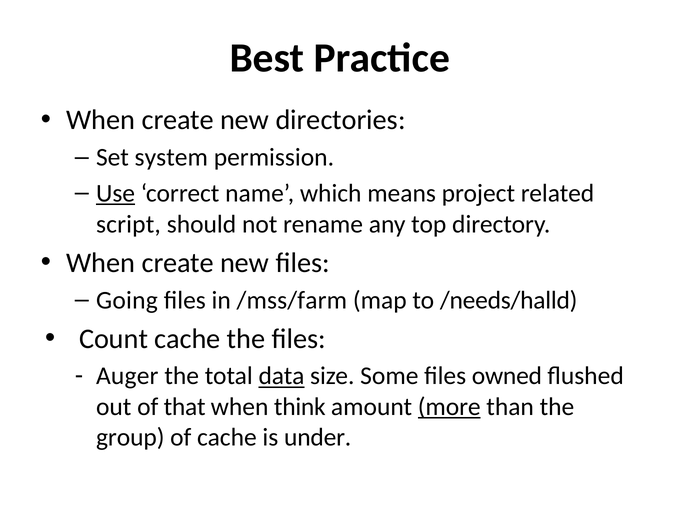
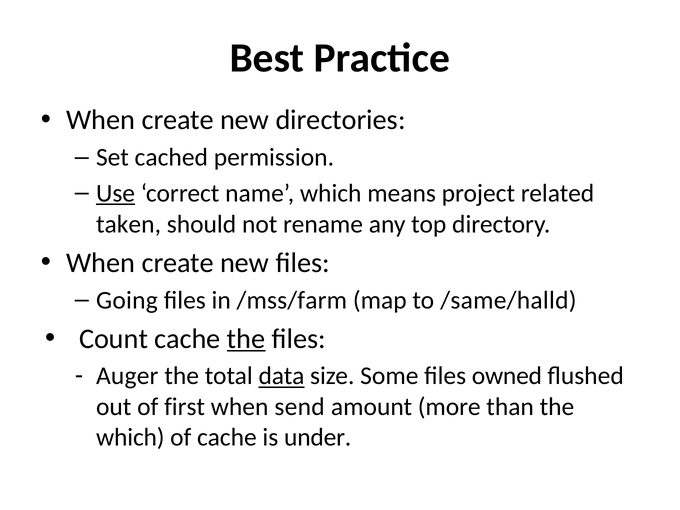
system: system -> cached (171, 158)
script: script -> taken (129, 224)
/needs/halld: /needs/halld -> /same/halld (508, 300)
the underline: none -> present (246, 339)
that: that -> first (185, 407)
think: think -> send (300, 407)
more underline: present -> none (449, 407)
group: group -> which (130, 437)
